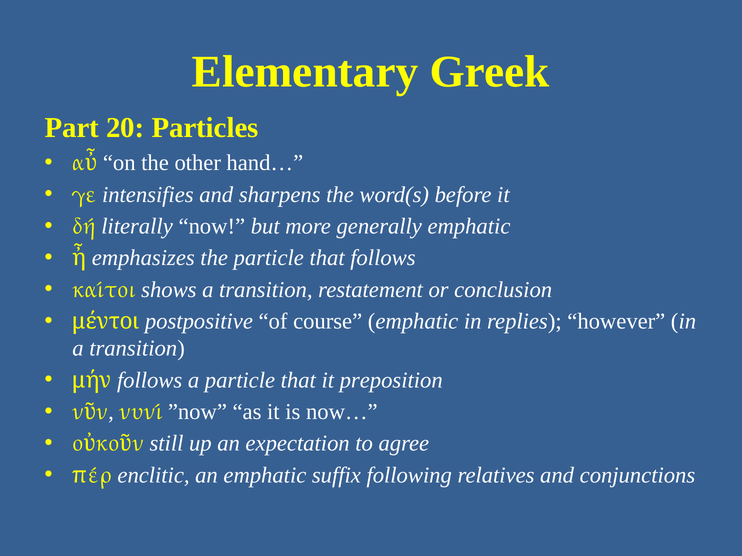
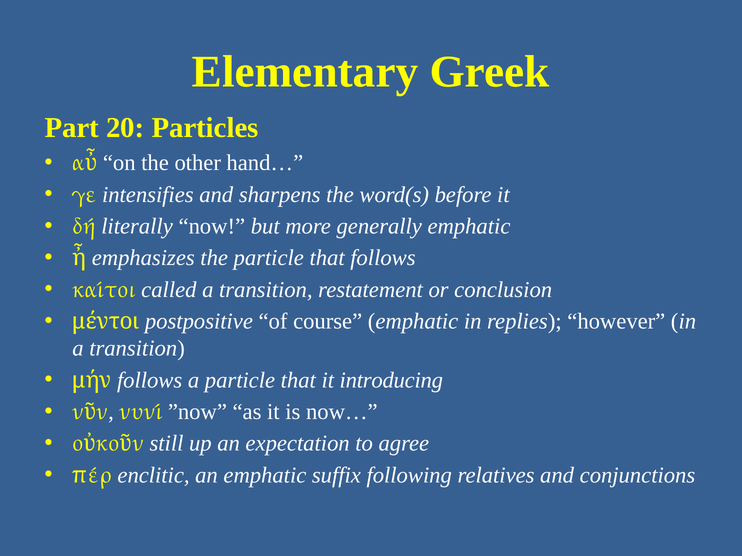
shows: shows -> called (169, 290)
preposition: preposition -> introducing (391, 380)
